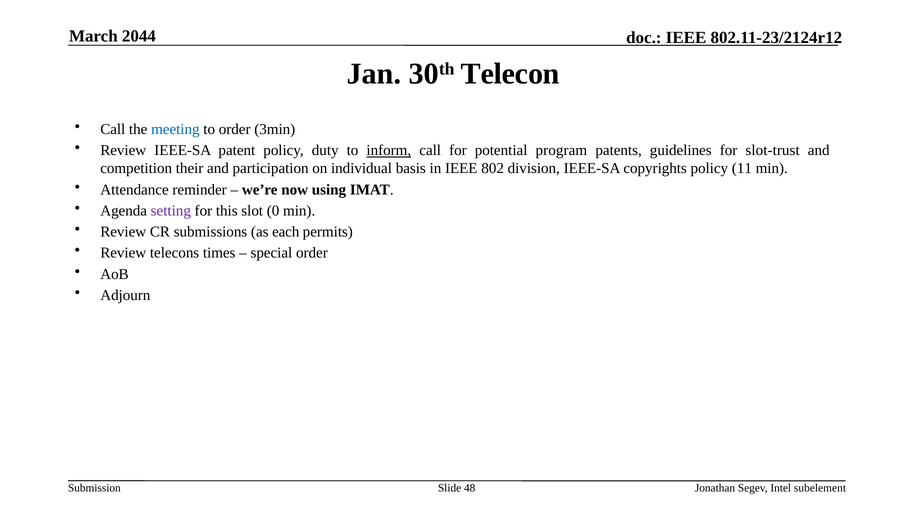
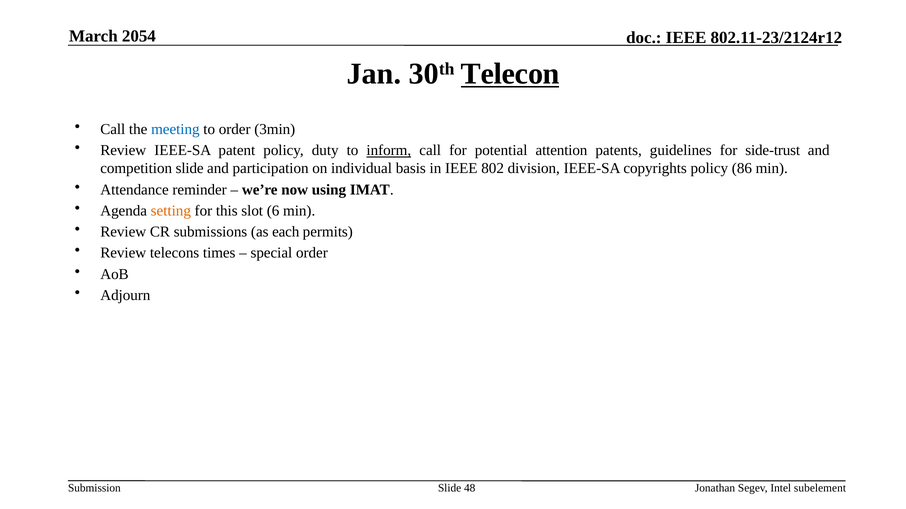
2044: 2044 -> 2054 (139, 36)
Telecon underline: none -> present (510, 74)
program: program -> attention (561, 151)
slot-trust: slot-trust -> side-trust (773, 151)
competition their: their -> slide (190, 169)
11: 11 -> 86 (742, 169)
setting colour: purple -> orange (171, 211)
0: 0 -> 6 (273, 211)
